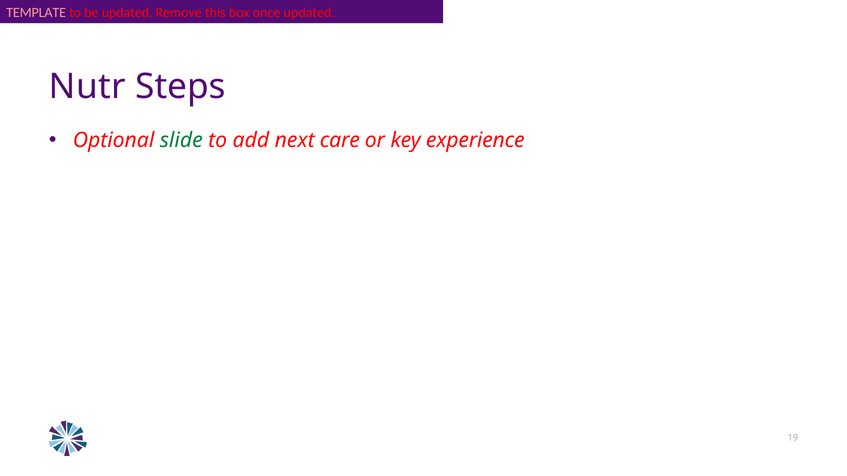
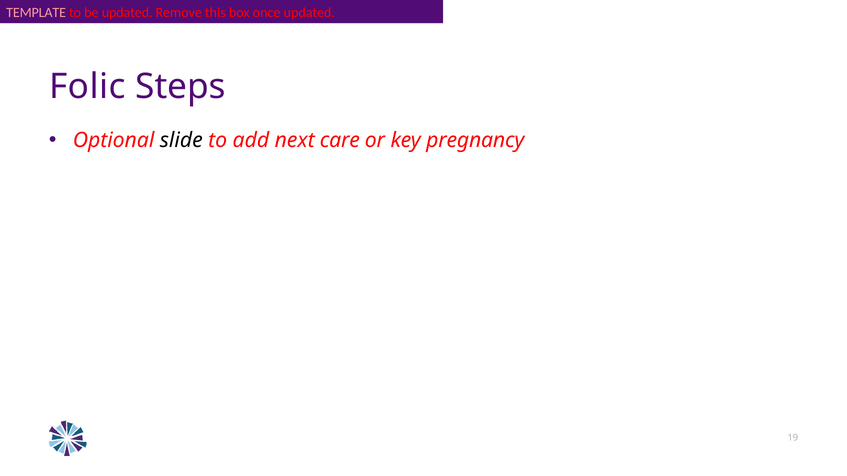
Nutr: Nutr -> Folic (87, 87)
slide colour: green -> black (181, 140)
experience: experience -> pregnancy (475, 140)
